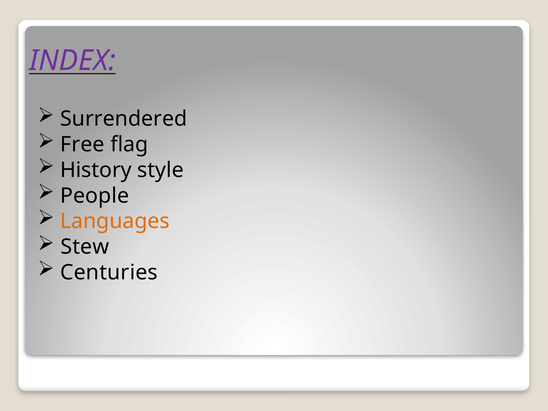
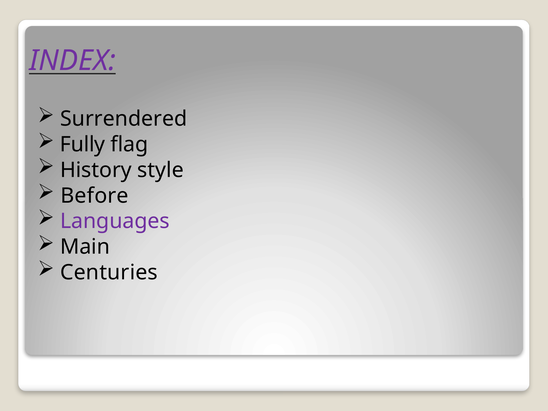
Free: Free -> Fully (83, 144)
People: People -> Before (94, 196)
Languages colour: orange -> purple (115, 221)
Stew: Stew -> Main (85, 247)
